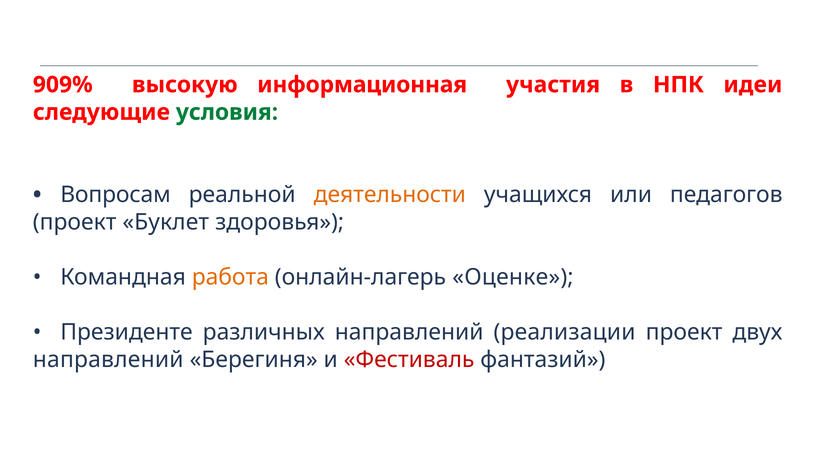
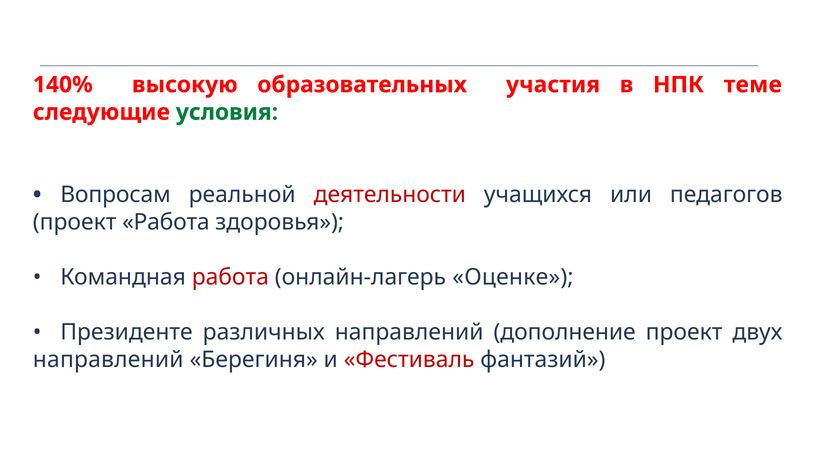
909%: 909% -> 140% (63, 85)
информационная: информационная -> образовательных (362, 85)
идеи: идеи -> теме (753, 85)
деятельности colour: orange -> red (390, 195)
проект Буклет: Буклет -> Работа (166, 222)
работа colour: orange -> red (230, 277)
реализации: реализации -> дополнение (565, 332)
